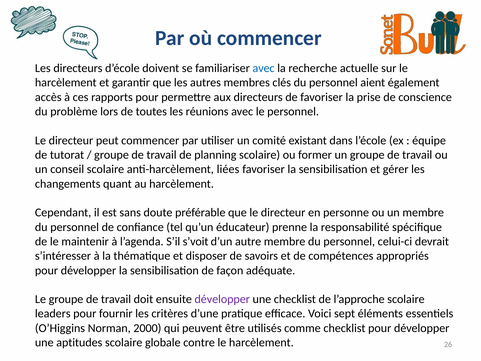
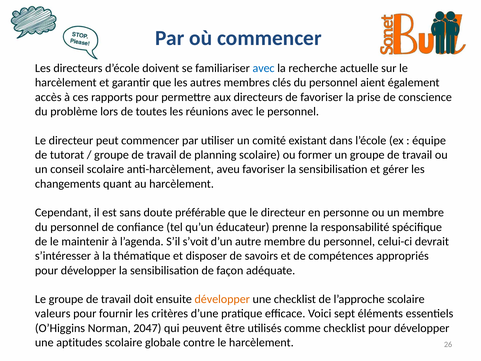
liées: liées -> aveu (228, 169)
développer colour: purple -> orange (222, 299)
leaders: leaders -> valeurs (53, 313)
2000: 2000 -> 2047 (147, 328)
